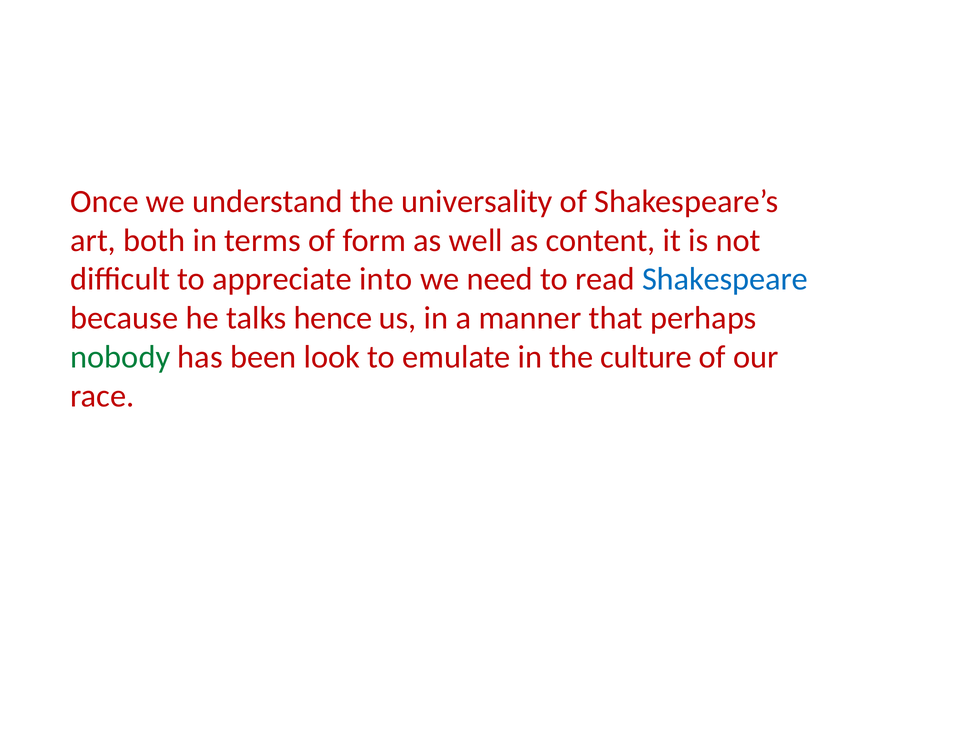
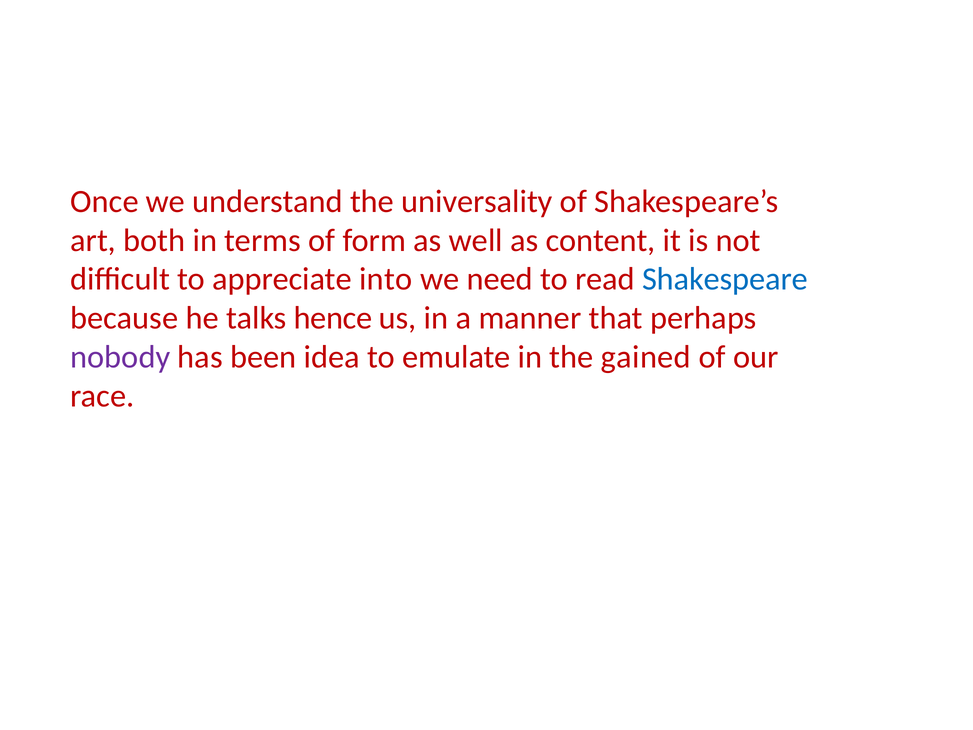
nobody colour: green -> purple (120, 357)
look: look -> idea (332, 357)
culture: culture -> gained (646, 357)
